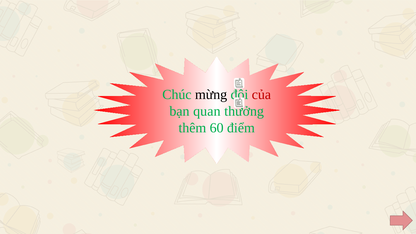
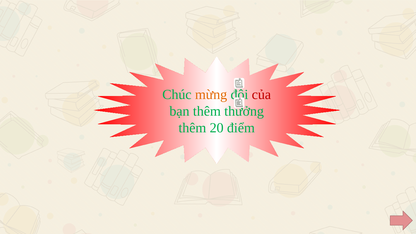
mừng colour: black -> orange (211, 95)
bạn quan: quan -> thêm (207, 111)
60: 60 -> 20 (217, 128)
